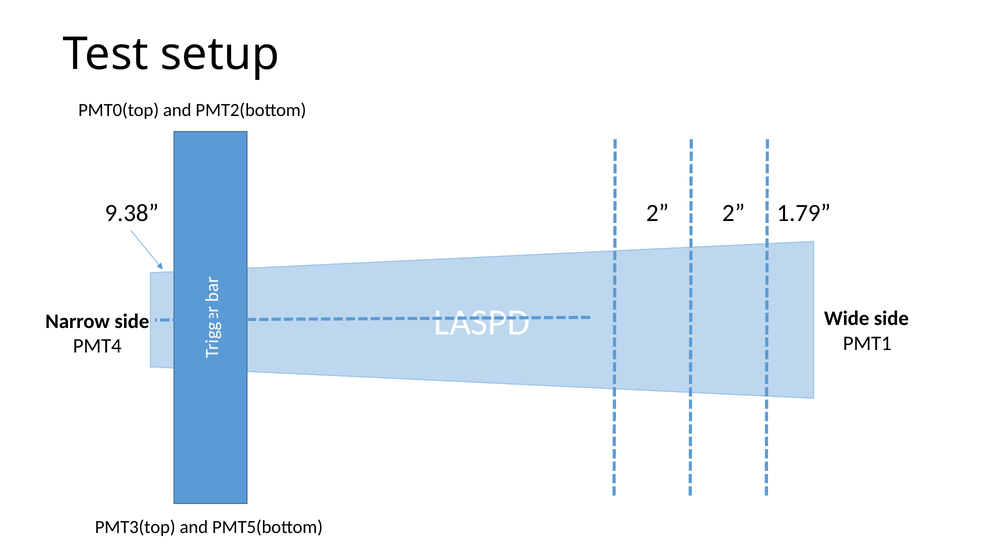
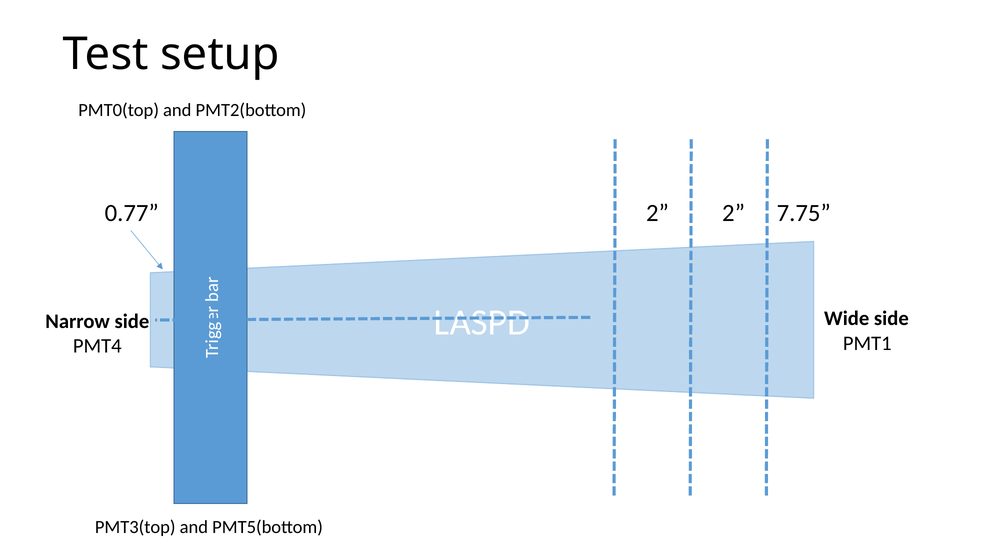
9.38: 9.38 -> 0.77 (132, 213)
1.79: 1.79 -> 7.75 (804, 213)
